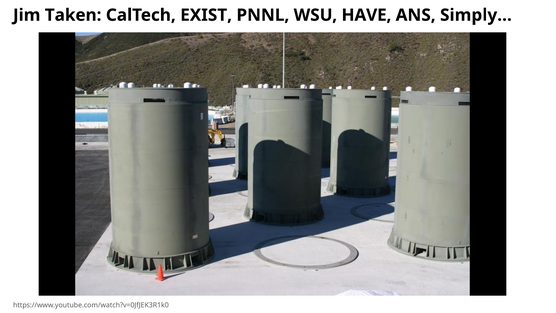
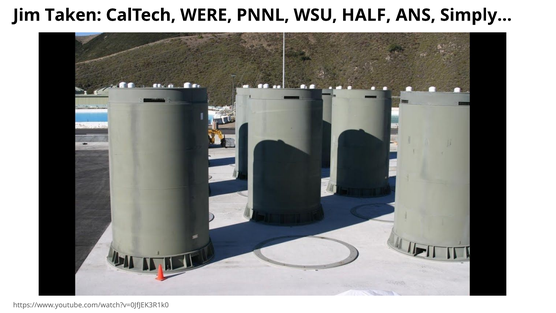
EXIST: EXIST -> WERE (206, 15)
HAVE: HAVE -> HALF (366, 15)
